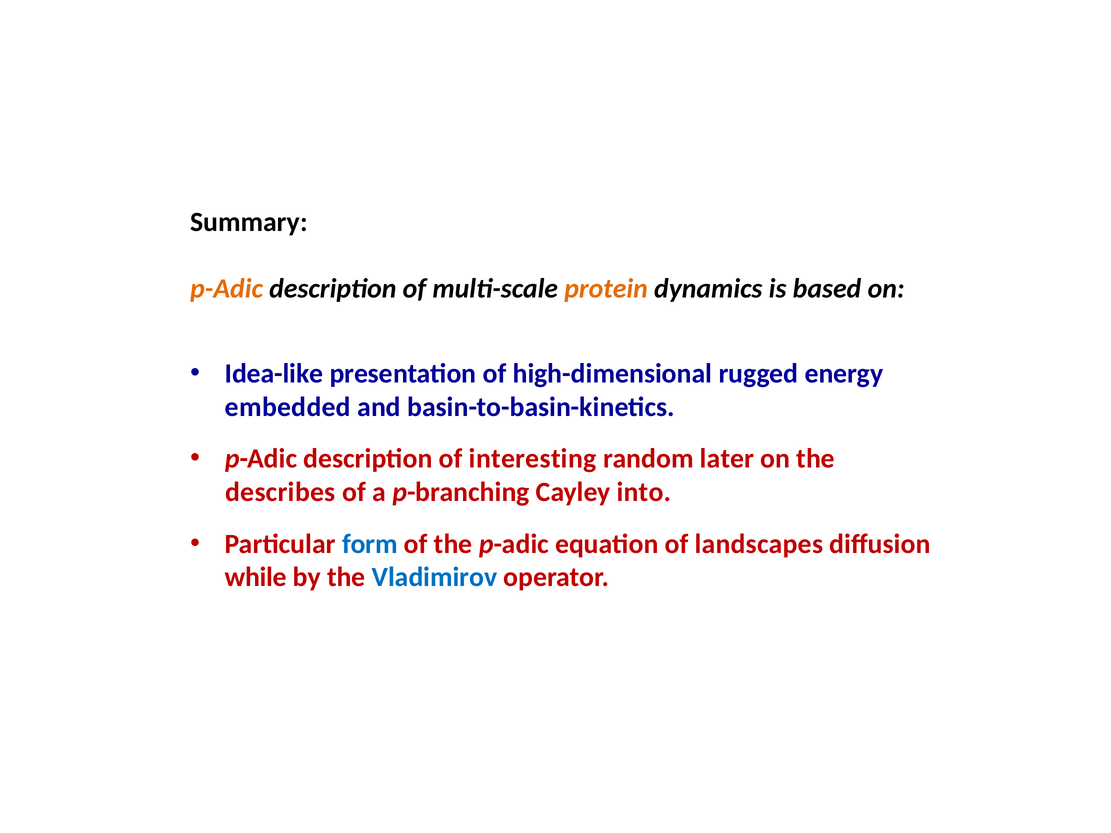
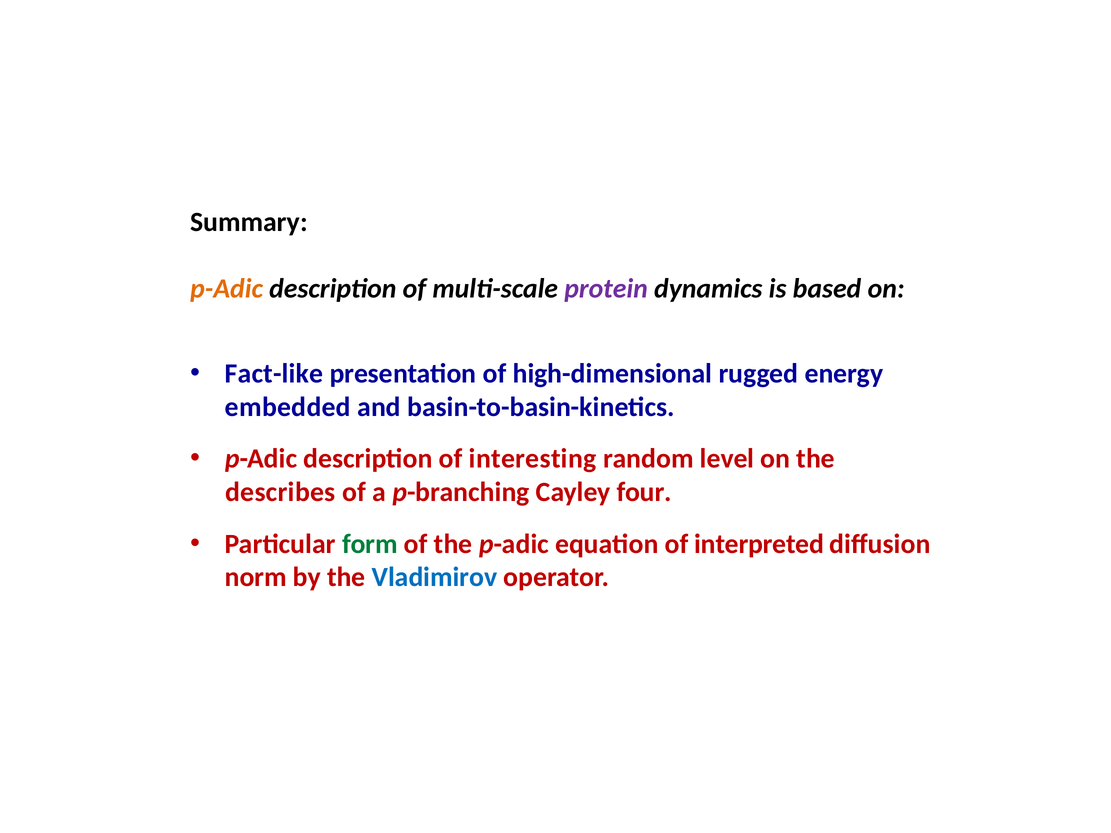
protein colour: orange -> purple (606, 289)
Idea-like: Idea-like -> Fact-like (274, 374)
later: later -> level (727, 459)
into: into -> four (644, 492)
form colour: blue -> green (370, 544)
landscapes: landscapes -> interpreted (759, 544)
while: while -> norm (256, 577)
